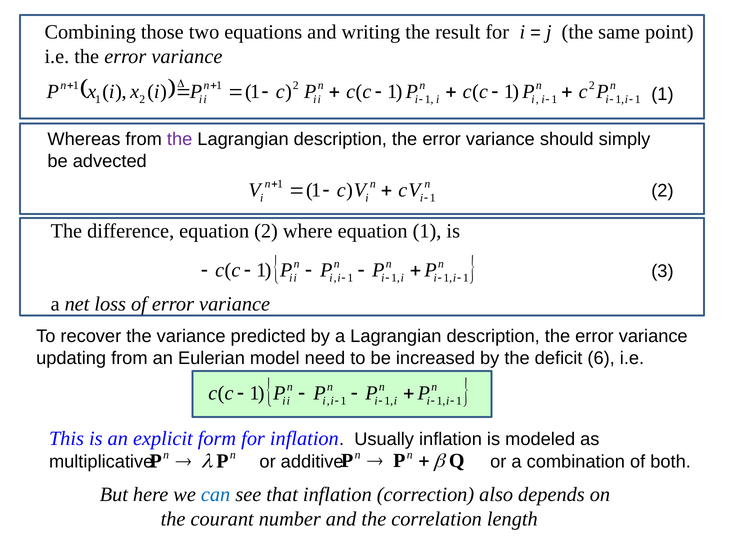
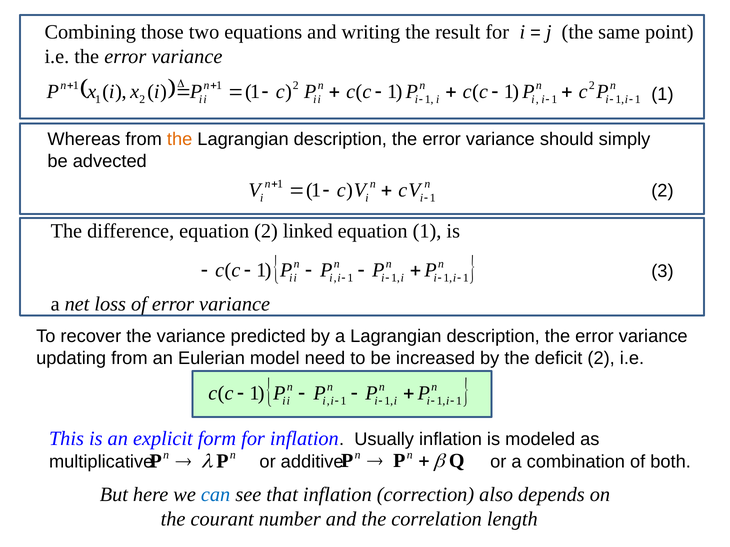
the colour: purple -> orange (180, 139)
where: where -> linked (308, 231)
deficit 6: 6 -> 2 (601, 358)
